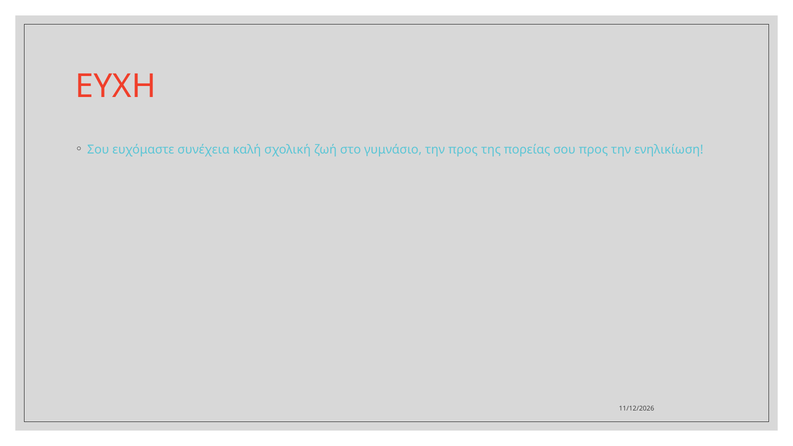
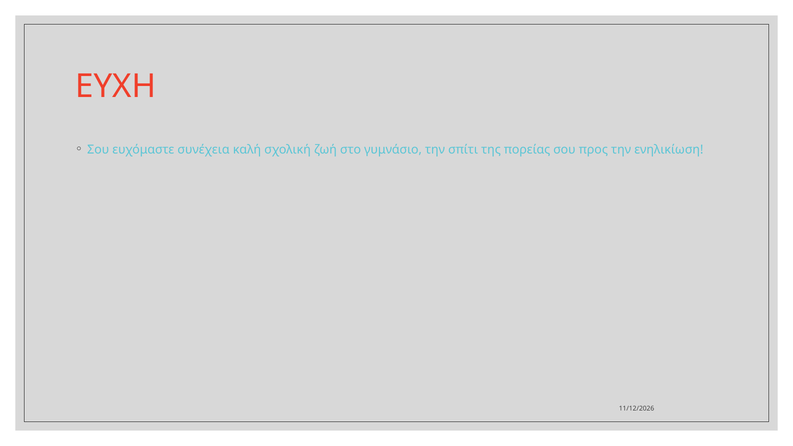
την προς: προς -> σπίτι (463, 150)
